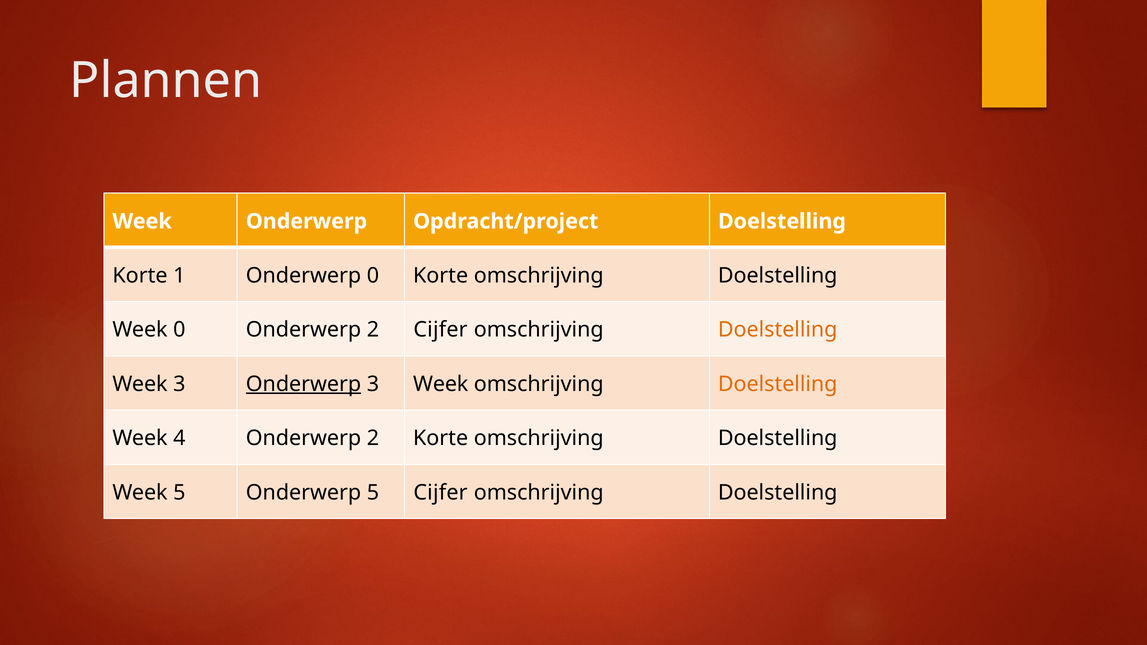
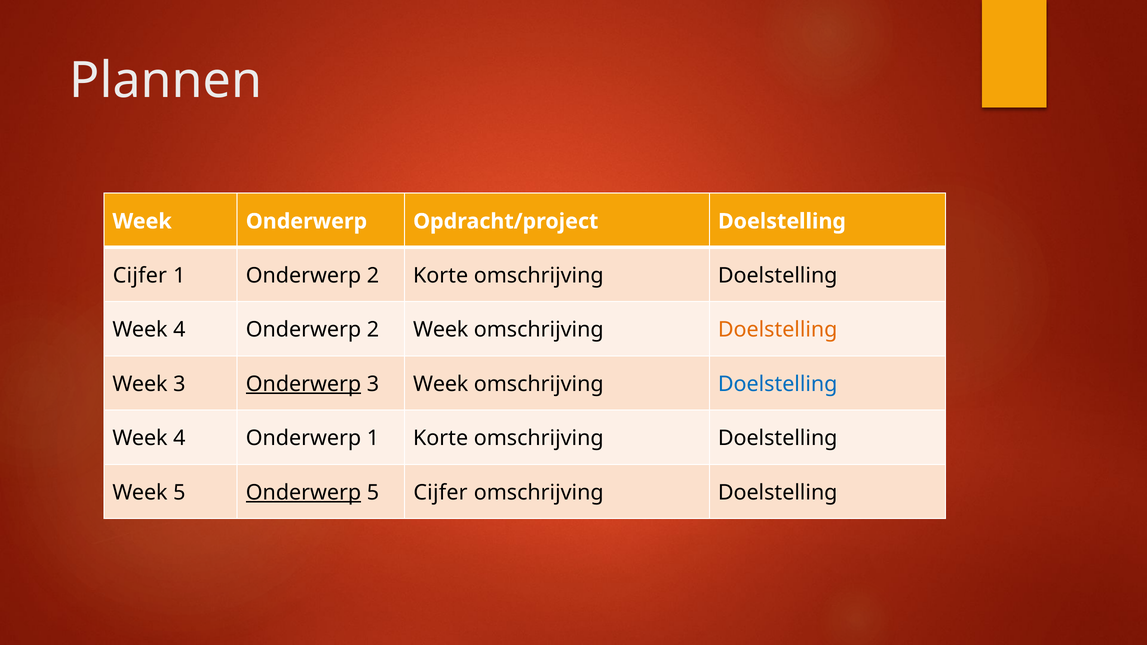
Korte: Korte -> Cijfer (140, 276)
1 Onderwerp 0: 0 -> 2 (373, 276)
0: 0 -> 4 (179, 330)
2 Cijfer: Cijfer -> Week (441, 330)
Doelstelling colour: orange -> blue (778, 384)
4 Onderwerp 2: 2 -> 1 (373, 438)
Onderwerp underline: none -> present (304, 493)
